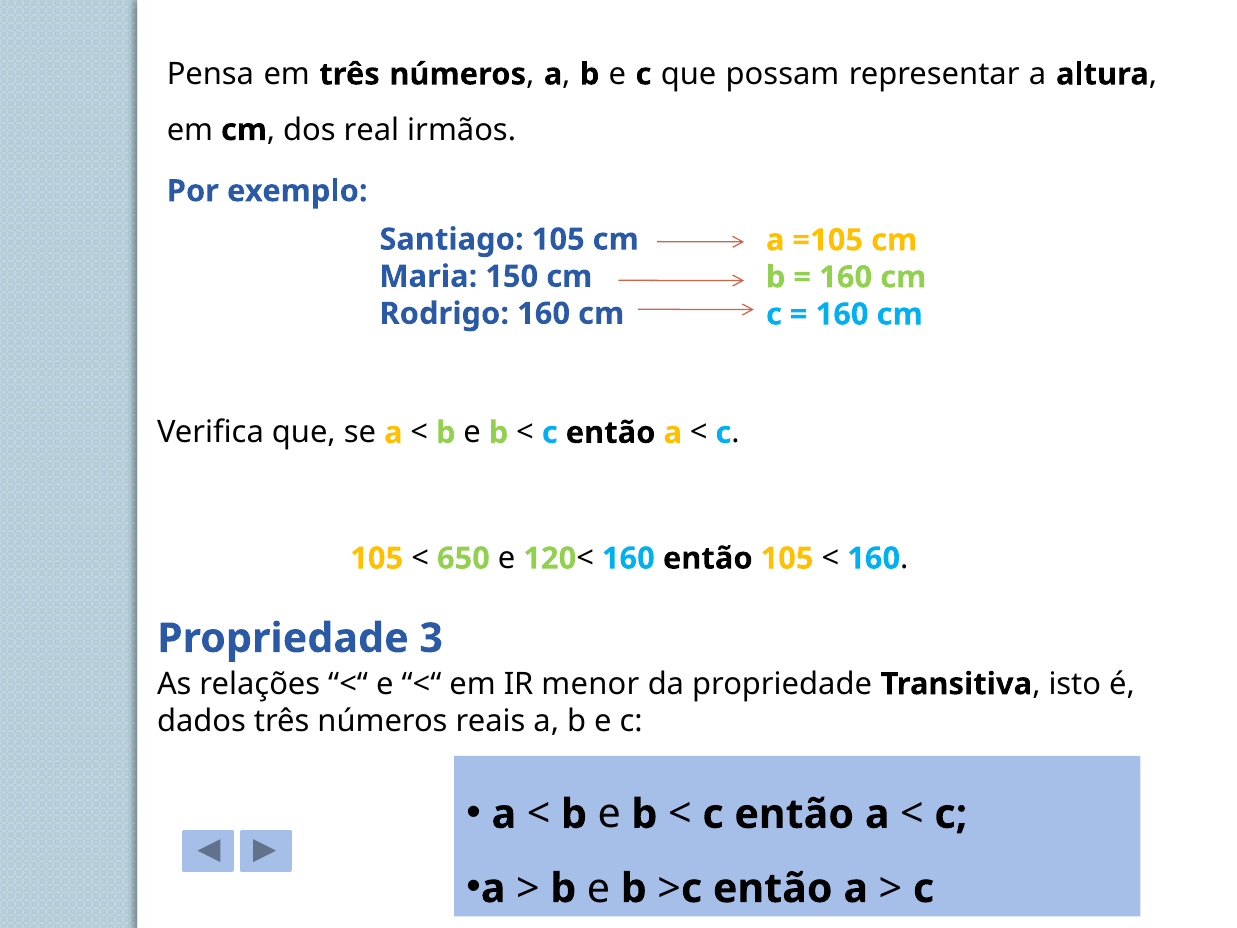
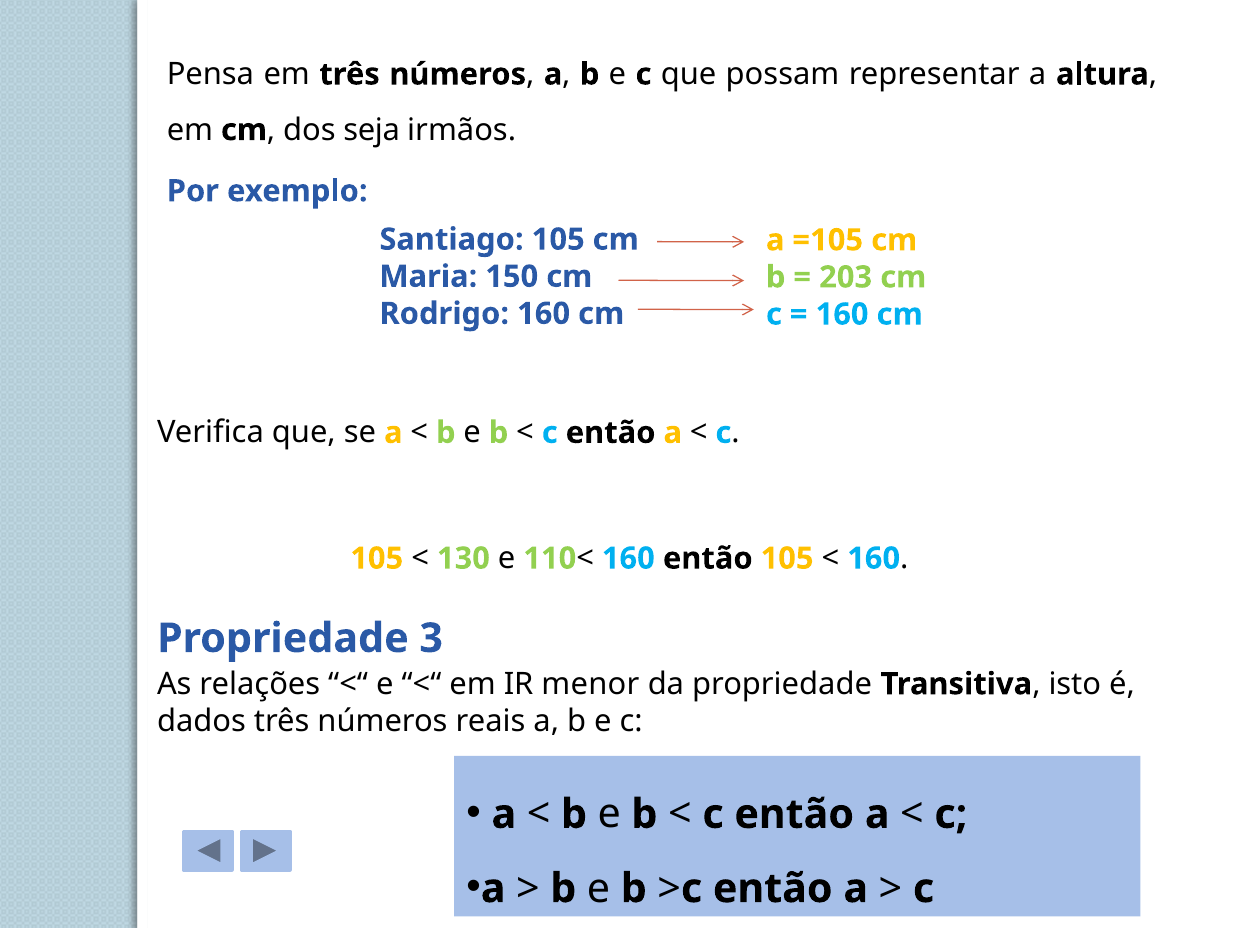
real: real -> seja (372, 130)
160: 160 -> 203 (846, 277)
650: 650 -> 130 (463, 558)
120: 120 -> 110 (550, 558)
